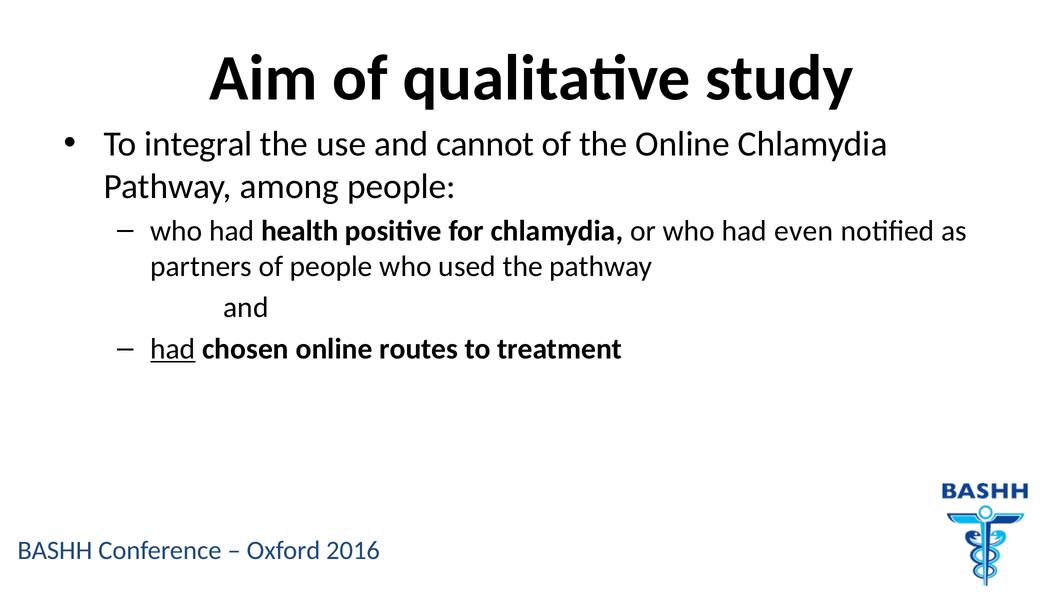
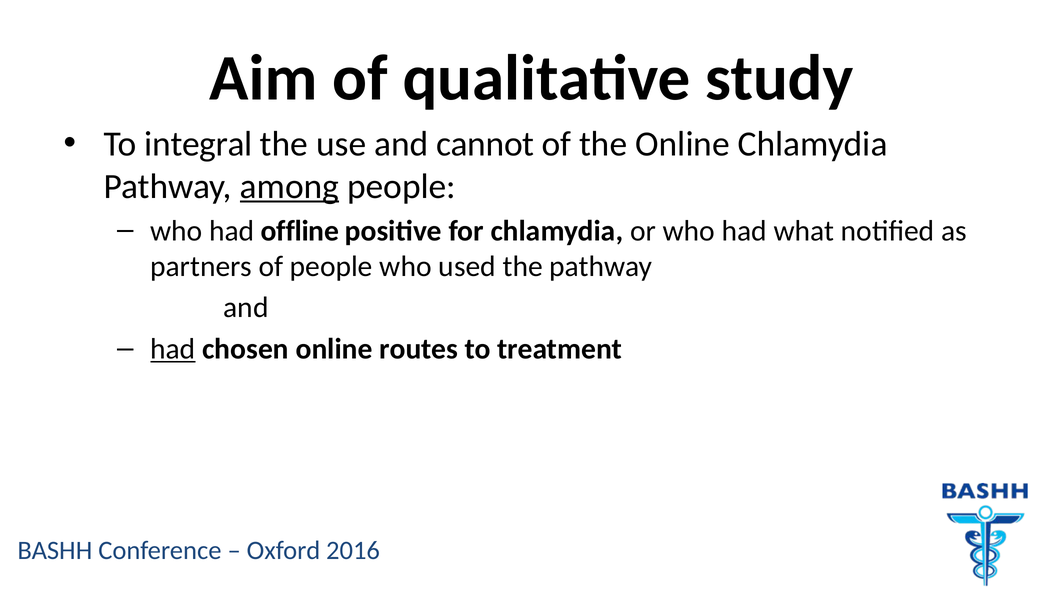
among underline: none -> present (289, 187)
health: health -> offline (300, 231)
even: even -> what (804, 231)
